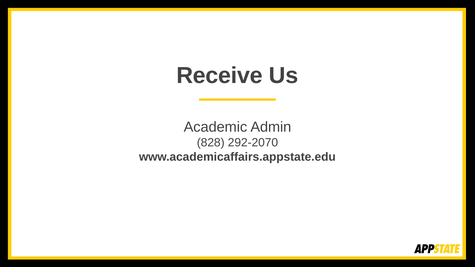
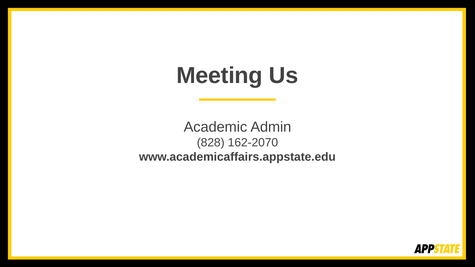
Receive: Receive -> Meeting (220, 76)
292-2070: 292-2070 -> 162-2070 (253, 143)
